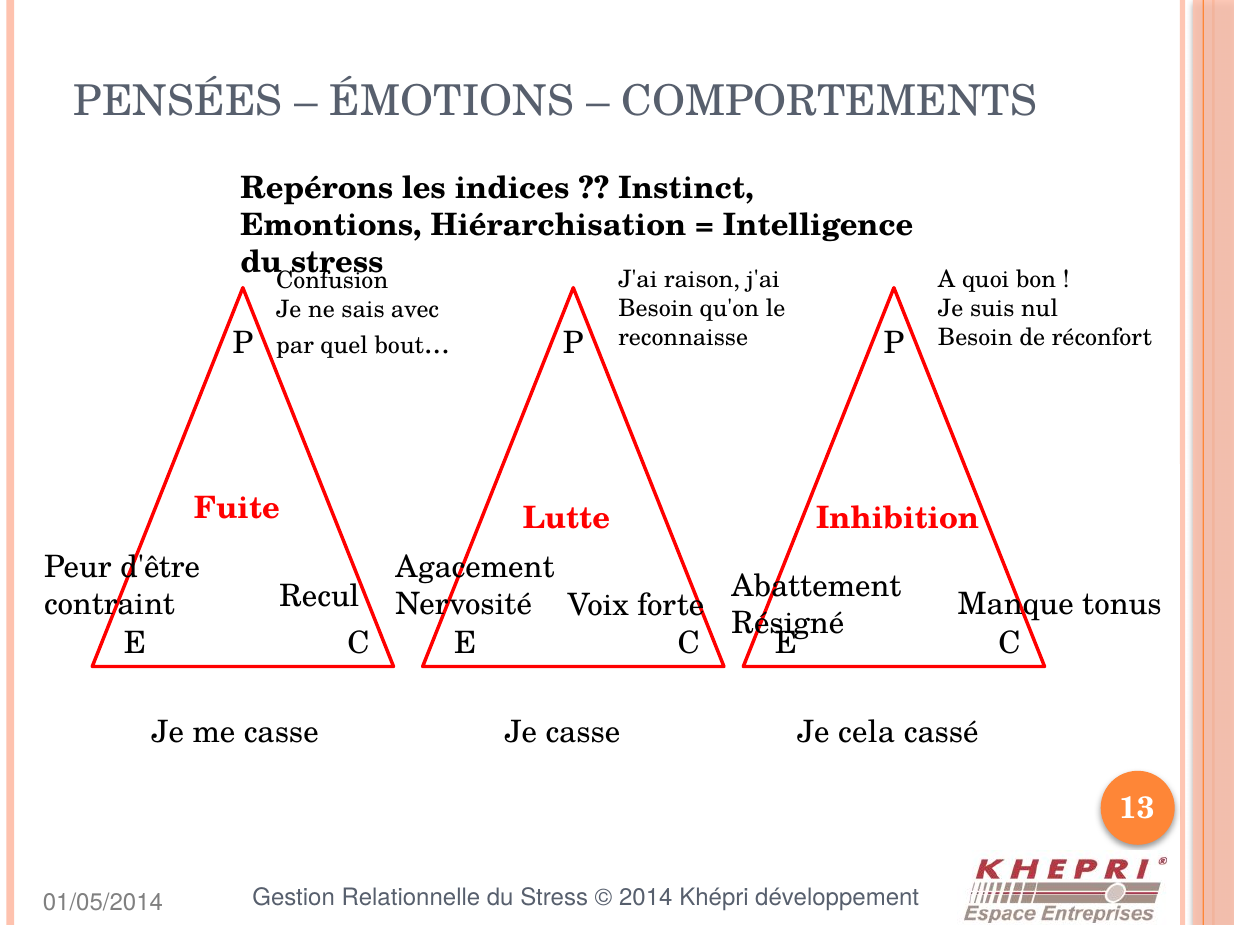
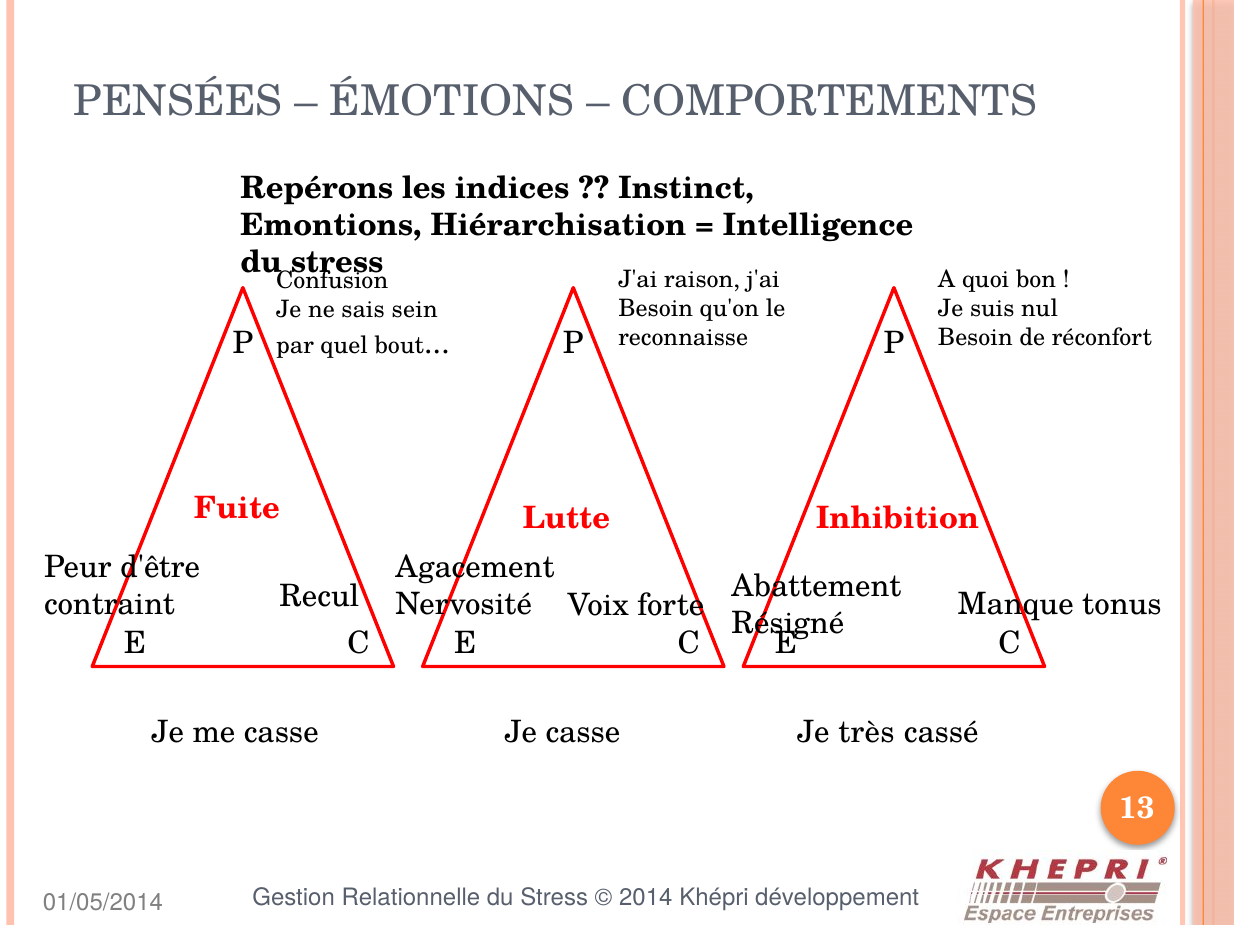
avec: avec -> sein (415, 310)
cela: cela -> très (867, 732)
